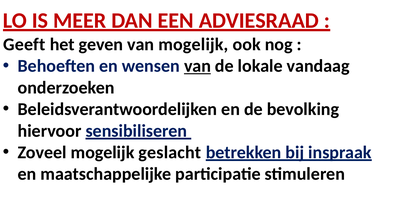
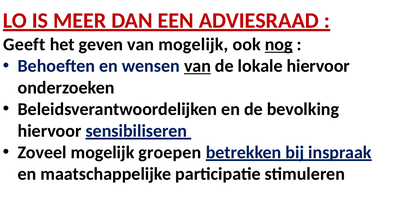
nog underline: none -> present (279, 44)
lokale vandaag: vandaag -> hiervoor (318, 66)
geslacht: geslacht -> groepen (170, 152)
